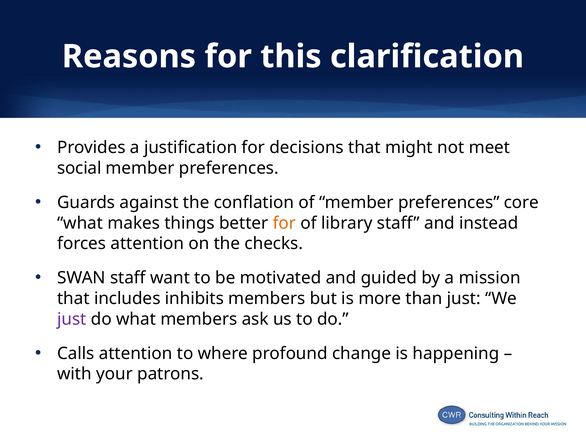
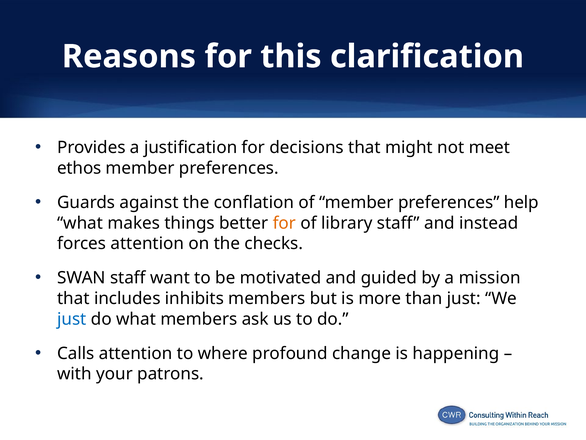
social: social -> ethos (79, 168)
core: core -> help (521, 202)
just colour: purple -> blue (72, 319)
